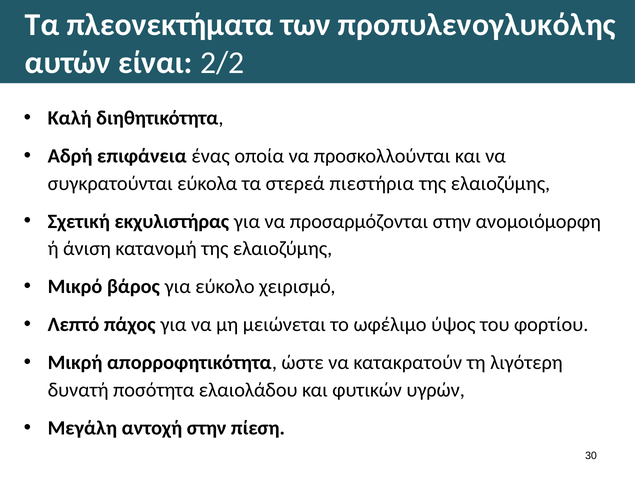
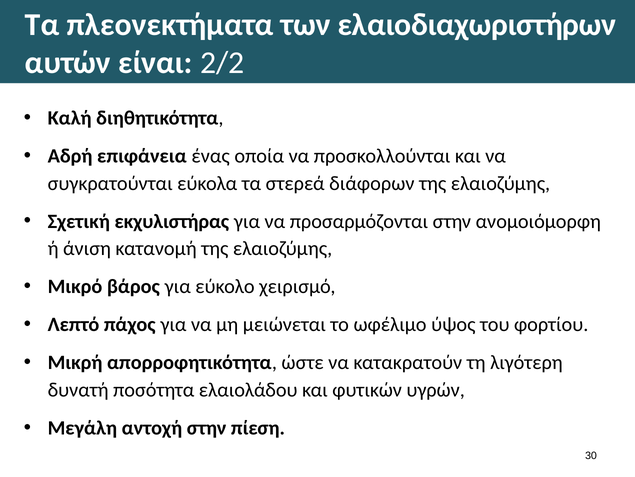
προπυλενογλυκόλης: προπυλενογλυκόλης -> ελαιοδιαχωριστήρων (477, 25)
πιεστήρια: πιεστήρια -> διάφορων (372, 183)
